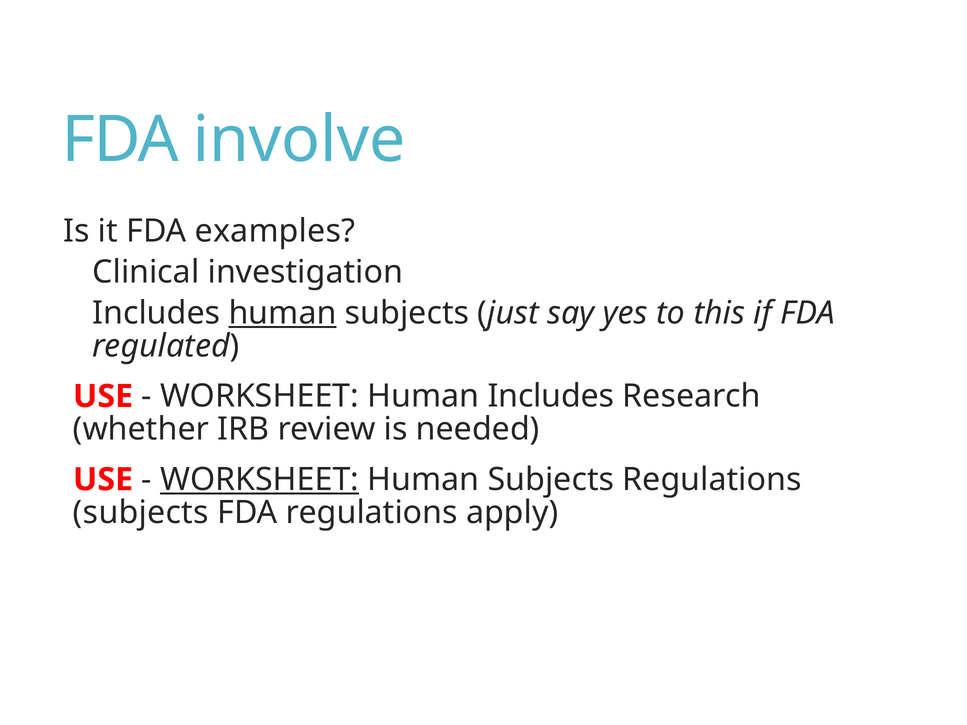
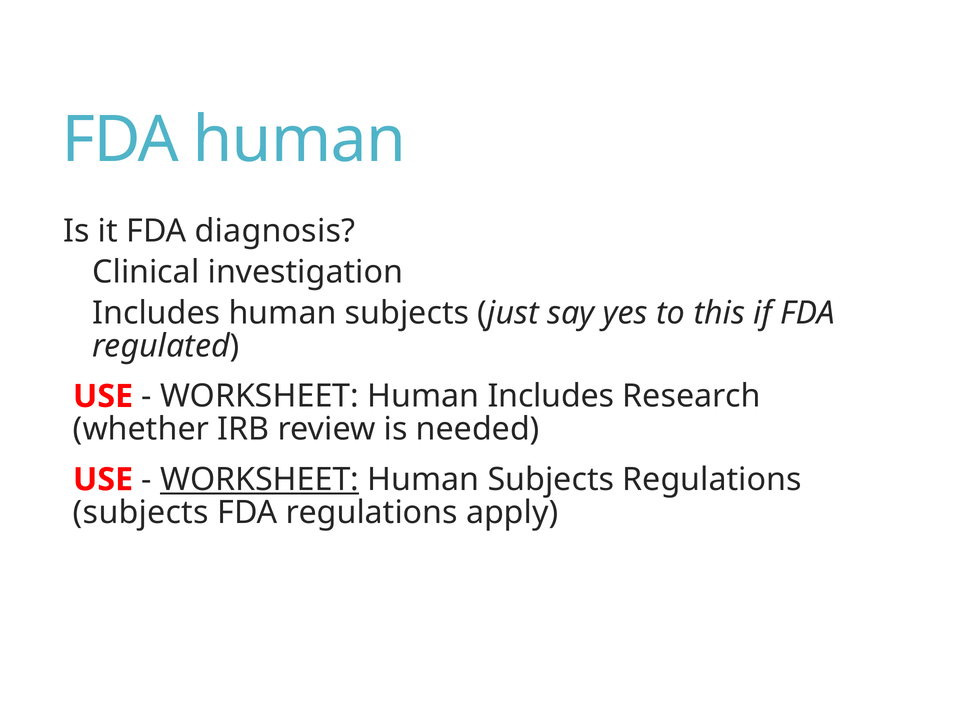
FDA involve: involve -> human (299, 140)
examples: examples -> diagnosis (275, 231)
human underline: present -> none (283, 313)
